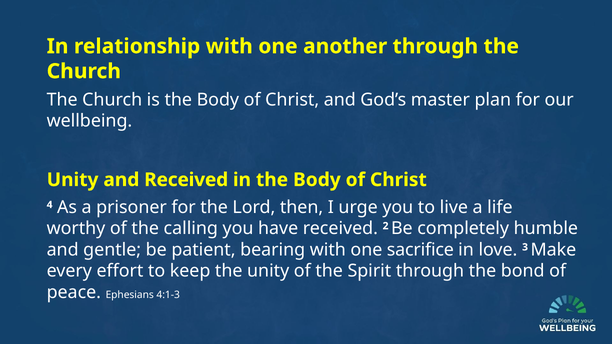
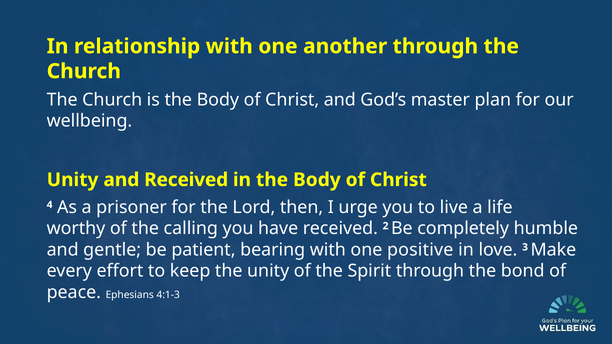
sacrifice: sacrifice -> positive (420, 250)
